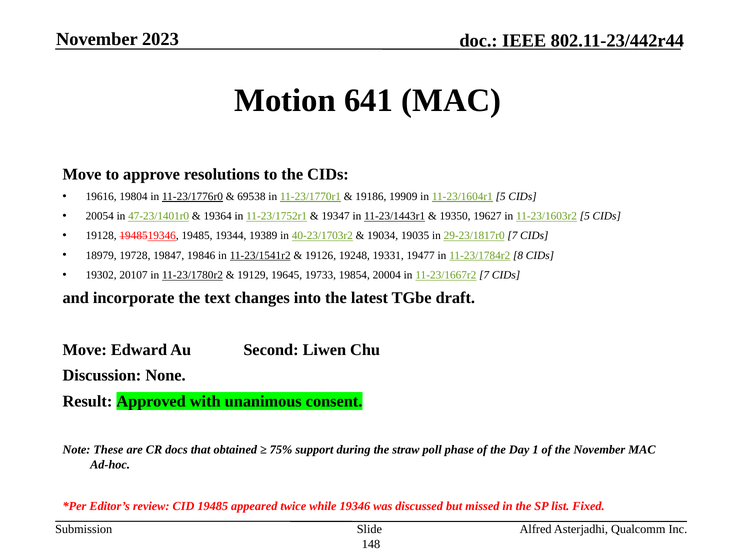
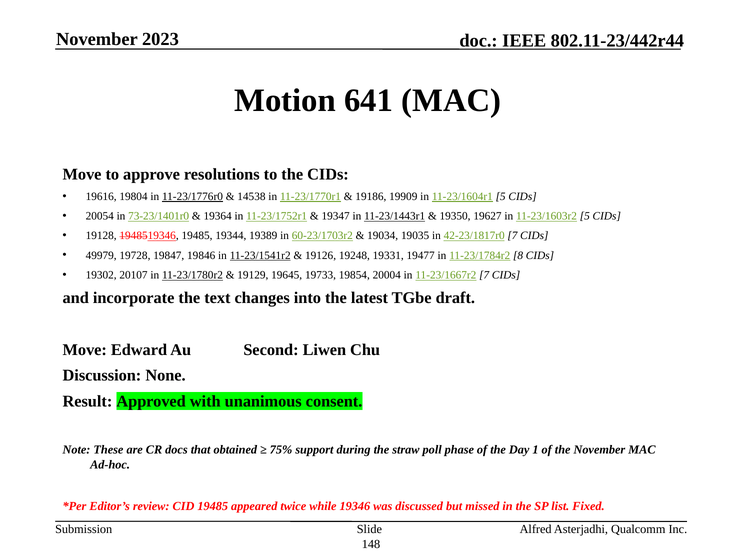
69538: 69538 -> 14538 (251, 196)
47-23/1401r0: 47-23/1401r0 -> 73-23/1401r0 (159, 216)
40-23/1703r2: 40-23/1703r2 -> 60-23/1703r2 (322, 236)
29-23/1817r0: 29-23/1817r0 -> 42-23/1817r0 (474, 236)
18979: 18979 -> 49979 (101, 255)
